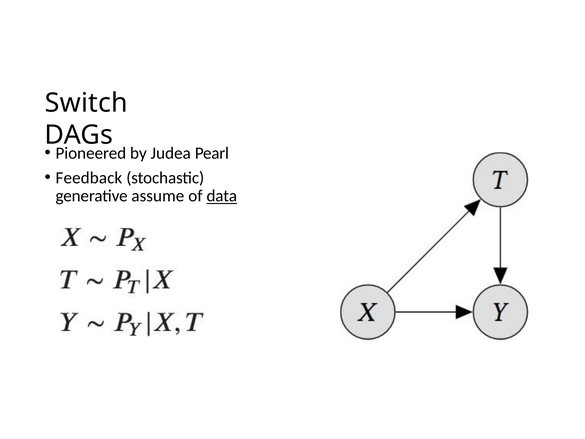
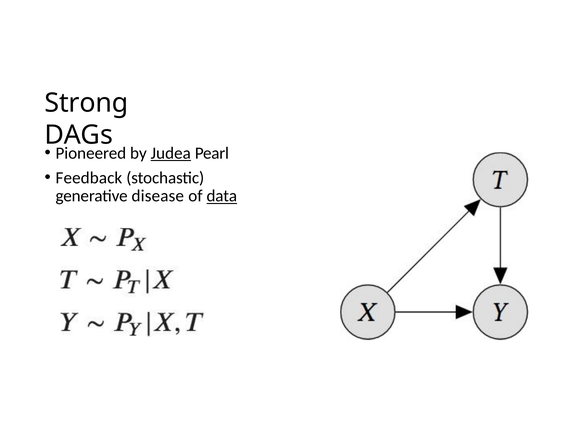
Switch: Switch -> Strong (87, 103)
Judea underline: none -> present (171, 153)
assume: assume -> disease (158, 196)
